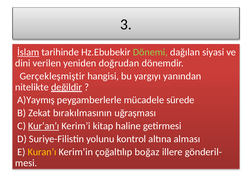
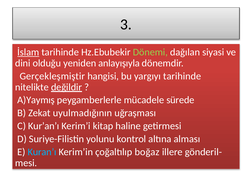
verilen: verilen -> olduğu (47, 63)
doğrudan: doğrudan -> anlayışıyla (119, 63)
yargıyı yanından: yanından -> tarihinde (182, 76)
bırakılmasının: bırakılmasının -> uyulmadığının (82, 113)
Kur’an’ı underline: present -> none (44, 126)
Kuran’ı colour: yellow -> light blue (42, 152)
